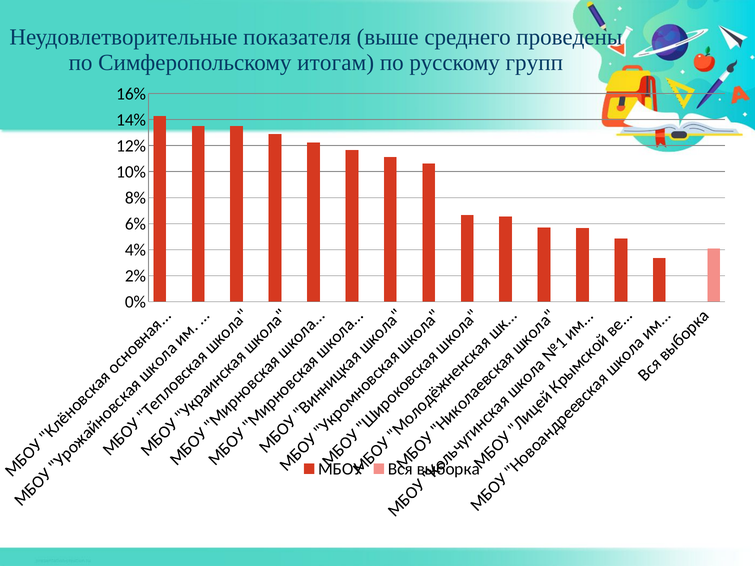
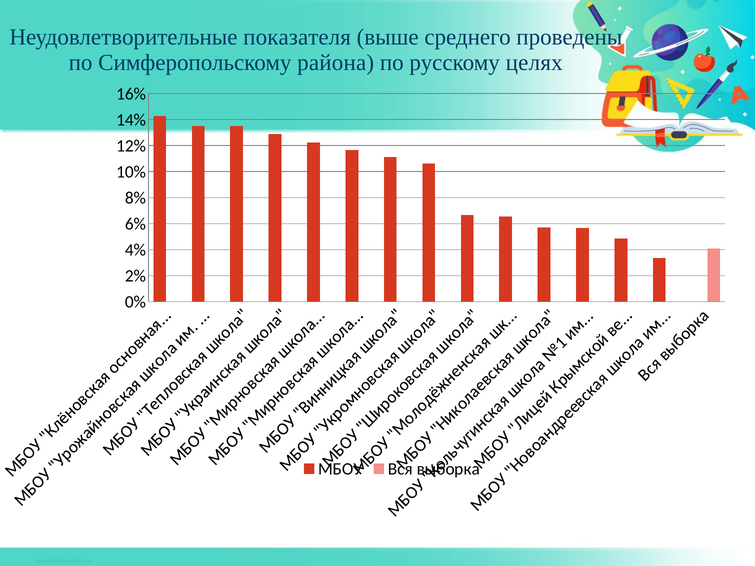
итогам: итогам -> района (336, 63)
групп: групп -> целях (534, 63)
